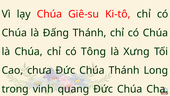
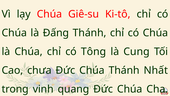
Xưng: Xưng -> Cung (136, 51)
Long: Long -> Nhất (156, 70)
